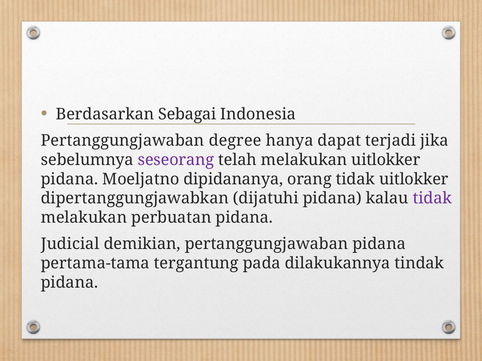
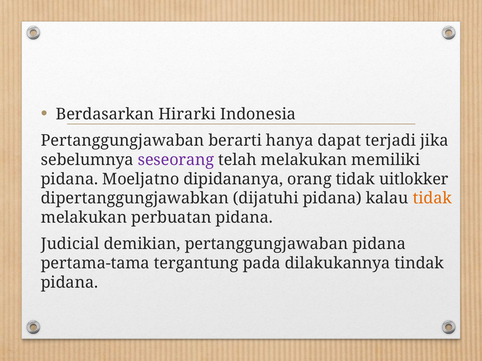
Sebagai: Sebagai -> Hirarki (187, 114)
degree: degree -> berarti (235, 141)
melakukan uitlokker: uitlokker -> memiliki (386, 160)
tidak colour: purple -> orange (432, 199)
